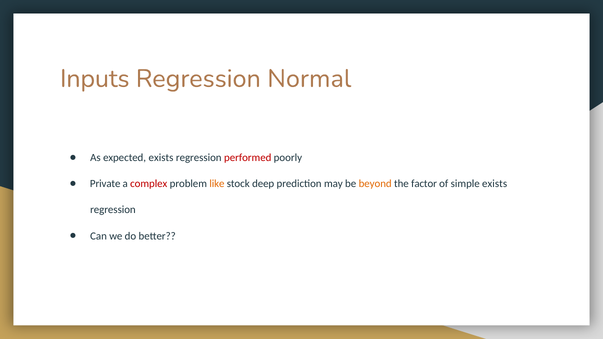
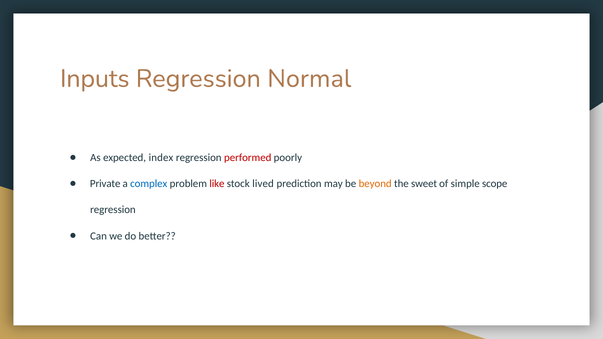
expected exists: exists -> index (161, 158)
complex colour: red -> blue (149, 184)
like colour: orange -> red (217, 184)
deep: deep -> lived (263, 184)
factor: factor -> sweet (424, 184)
simple exists: exists -> scope (495, 184)
